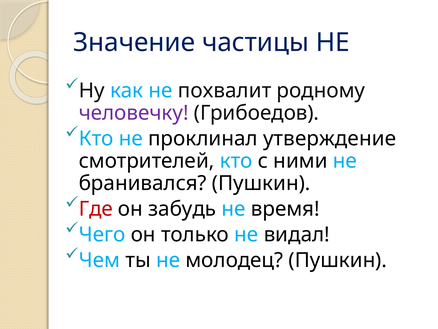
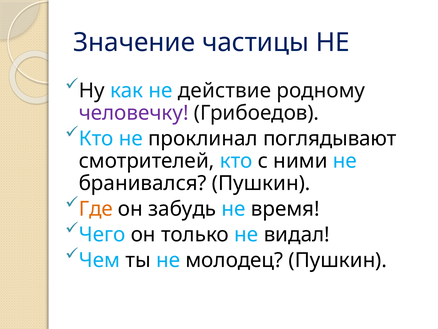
похвалит: похвалит -> действие (225, 91)
утверждение: утверждение -> поглядывают (330, 139)
Где colour: red -> orange (96, 209)
